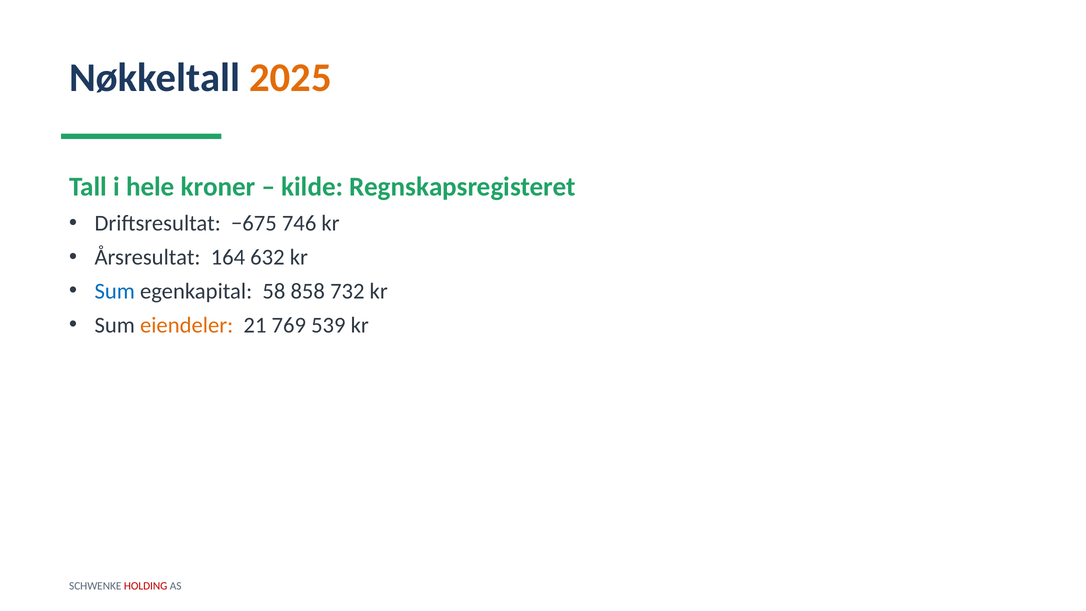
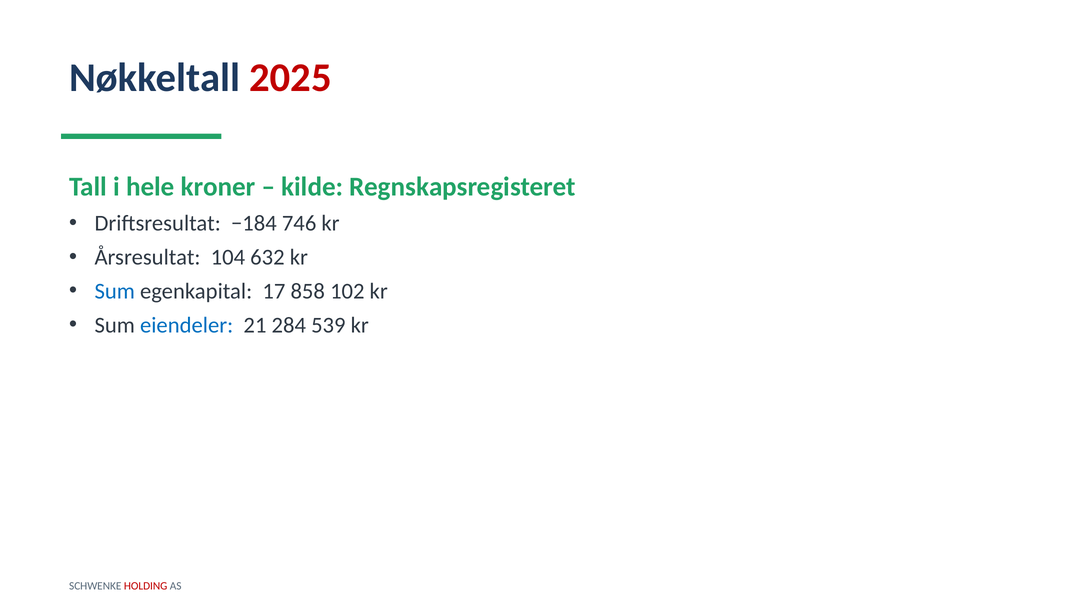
2025 colour: orange -> red (290, 78)
−675: −675 -> −184 (254, 223)
164: 164 -> 104 (228, 257)
58: 58 -> 17 (274, 291)
732: 732 -> 102 (347, 291)
eiendeler colour: orange -> blue (187, 325)
769: 769 -> 284 (289, 325)
